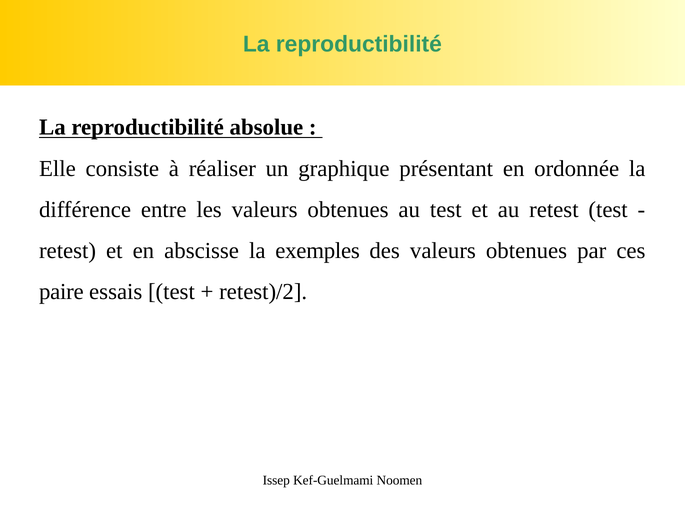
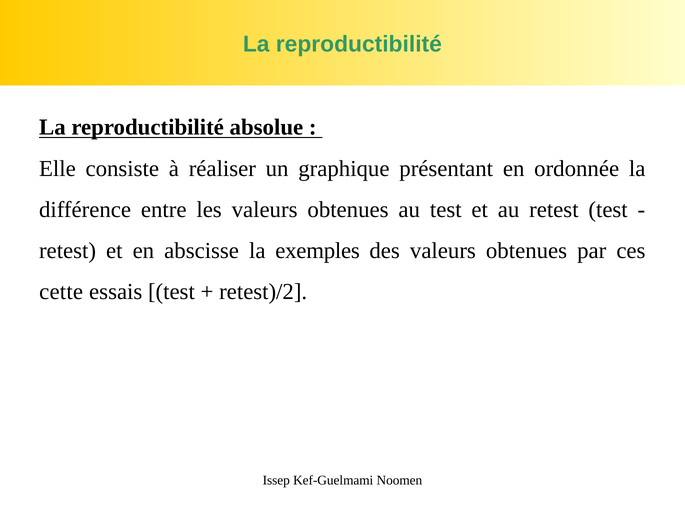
paire: paire -> cette (61, 292)
